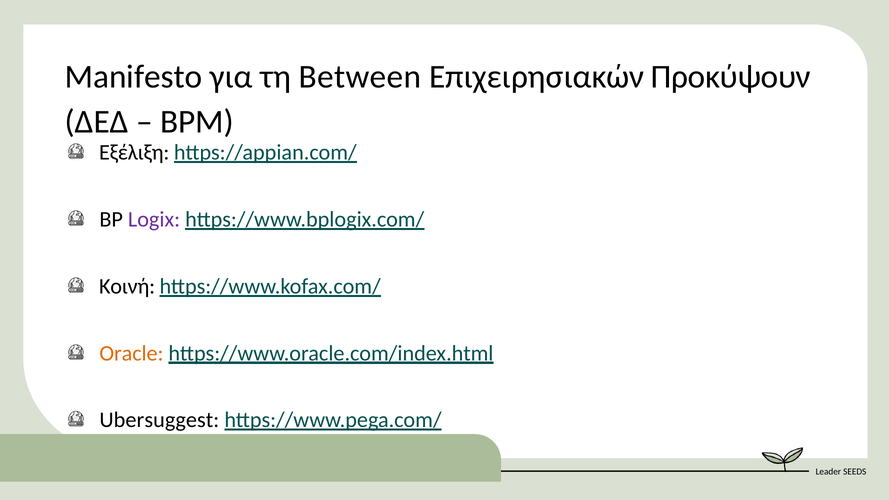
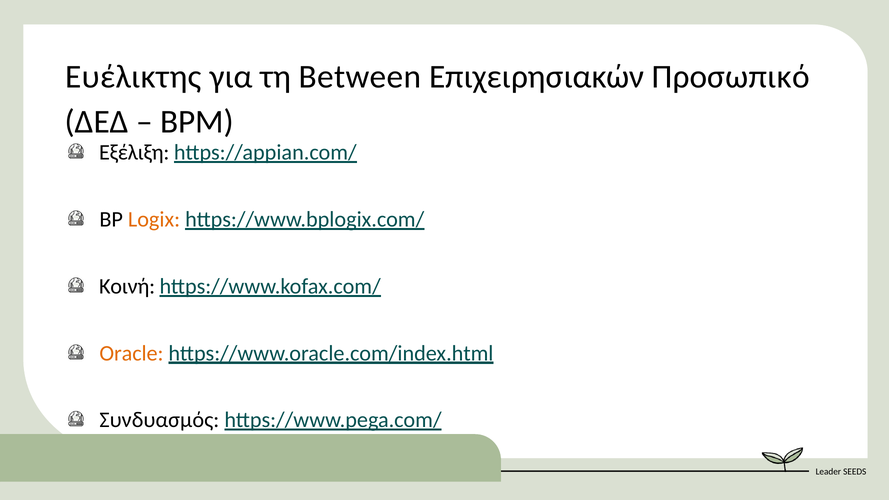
Manifesto: Manifesto -> Ευέλικτης (133, 77)
Προκύψουν: Προκύψουν -> Προσωπικό (731, 77)
Logix colour: purple -> orange (154, 219)
Ubersuggest: Ubersuggest -> Συνδυασμός (159, 420)
